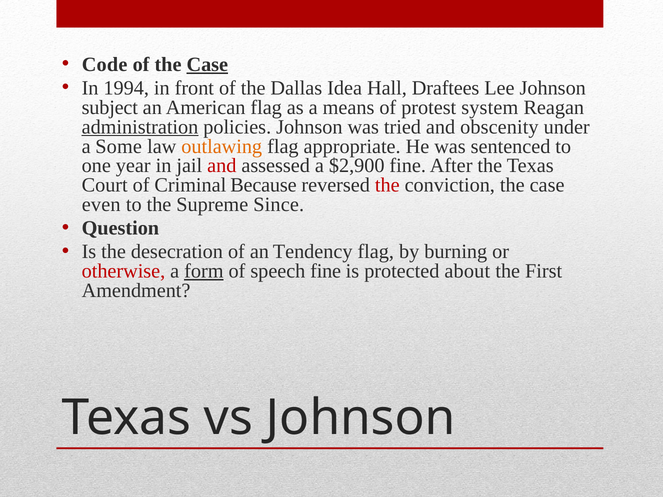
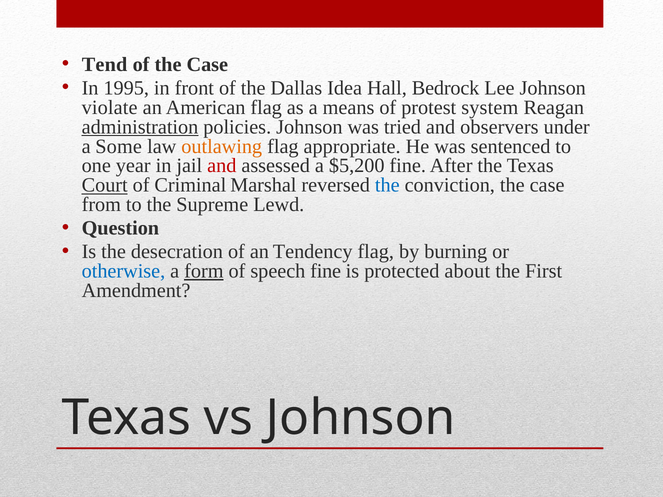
Code: Code -> Tend (105, 65)
Case underline: present -> none (207, 65)
1994: 1994 -> 1995 (126, 88)
Draftees: Draftees -> Bedrock (446, 88)
subject: subject -> violate (110, 108)
obscenity: obscenity -> observers (499, 127)
$2,900: $2,900 -> $5,200 (357, 166)
Court underline: none -> present (105, 185)
Because: Because -> Marshal (263, 185)
the colour: red -> blue (387, 185)
even: even -> from (101, 205)
Since: Since -> Lewd (279, 205)
otherwise colour: red -> blue (123, 271)
